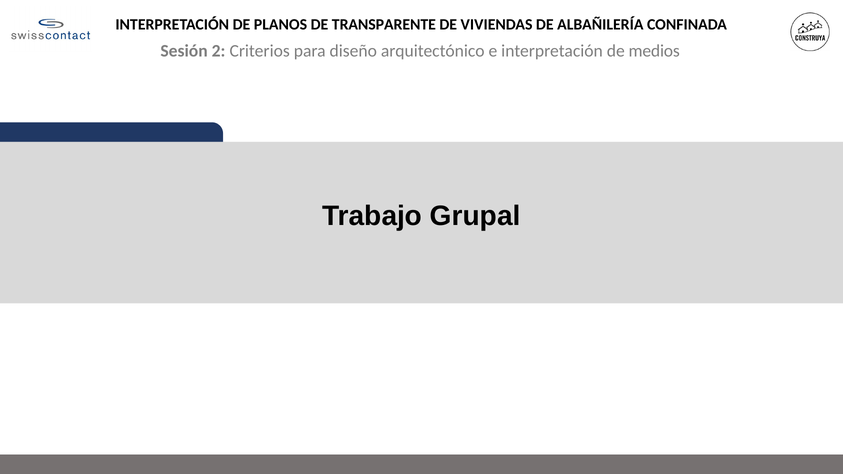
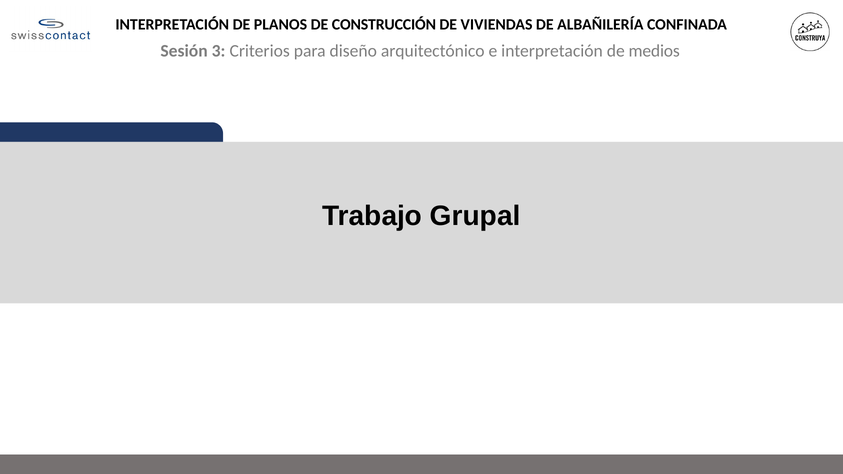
TRANSPARENTE: TRANSPARENTE -> CONSTRUCCIÓN (384, 24)
2: 2 -> 3 (219, 51)
